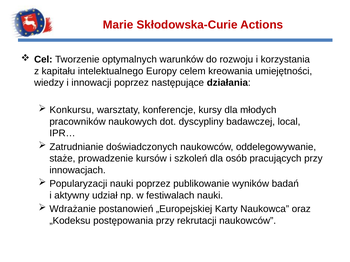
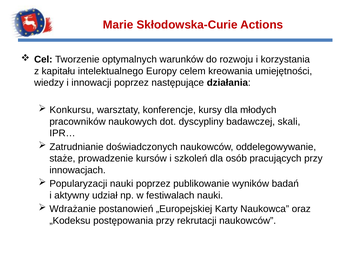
local: local -> skali (289, 122)
